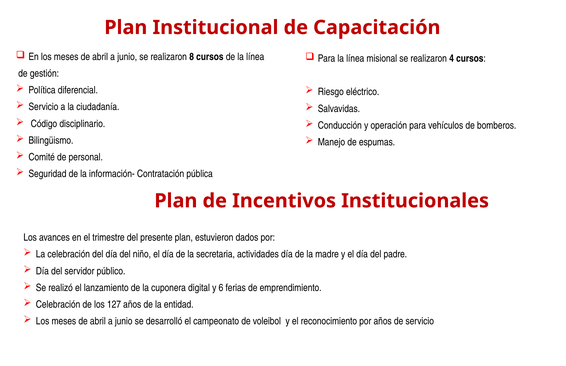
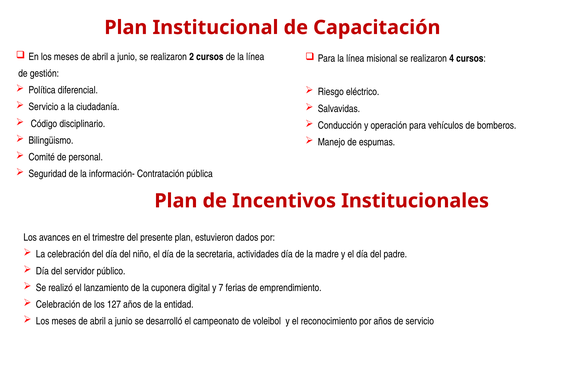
8: 8 -> 2 (192, 57)
6: 6 -> 7 (221, 288)
